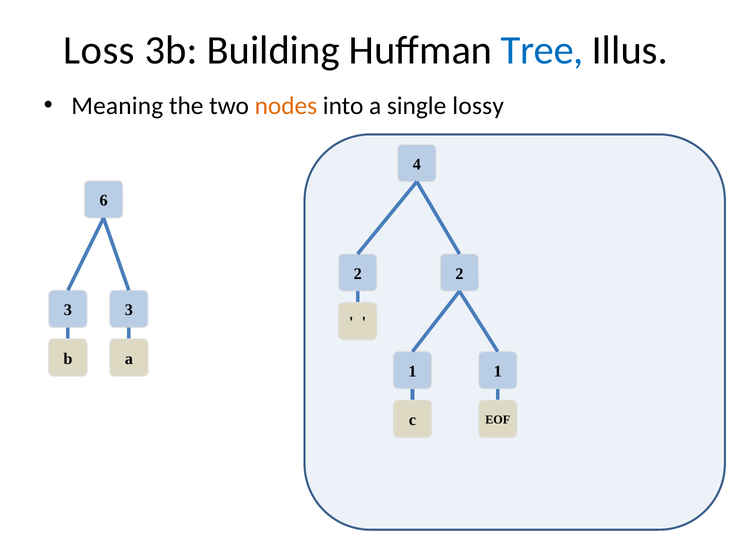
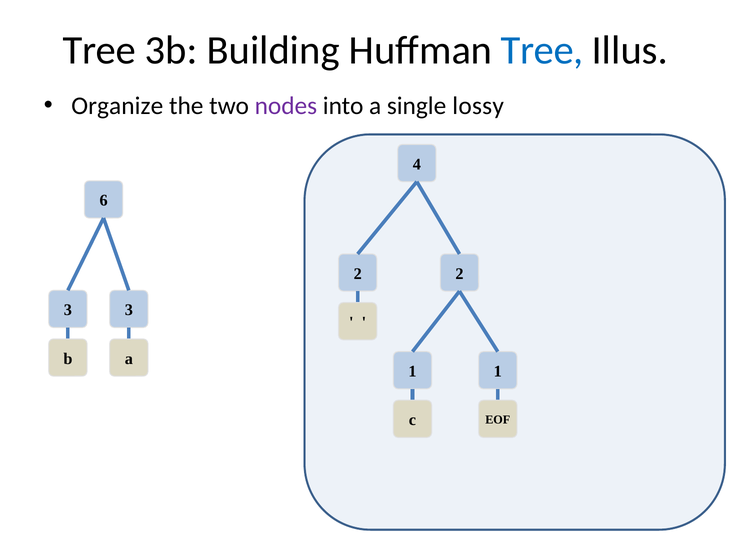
Loss: Loss -> Tree (99, 50)
Meaning: Meaning -> Organize (117, 106)
nodes colour: orange -> purple (286, 106)
